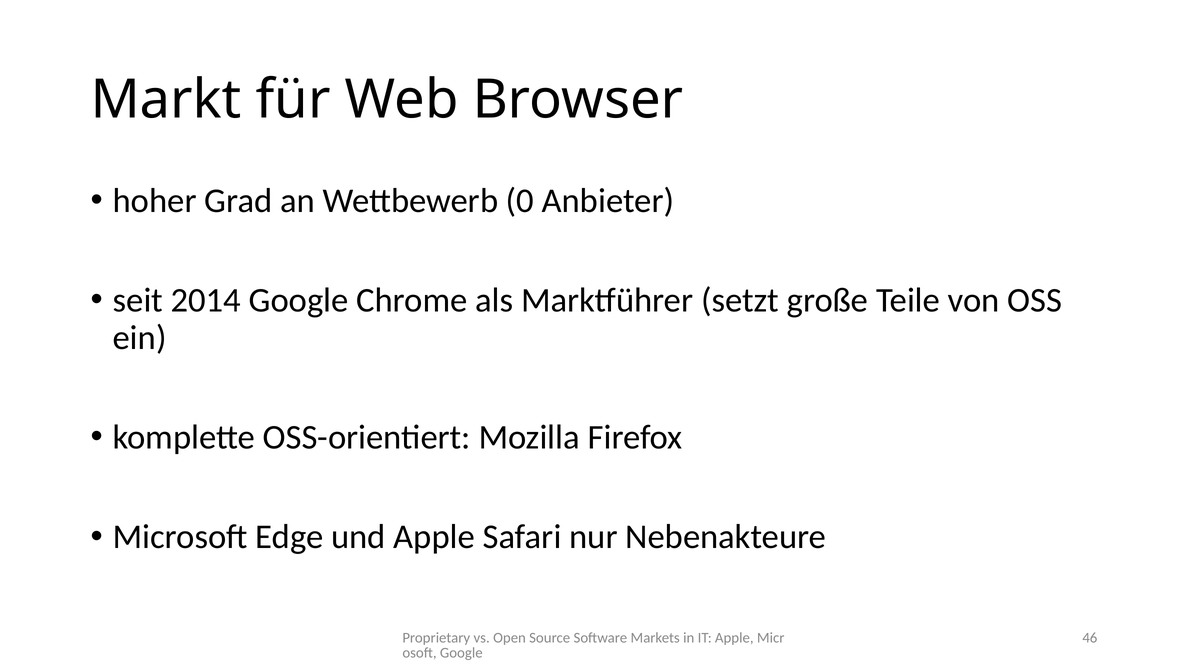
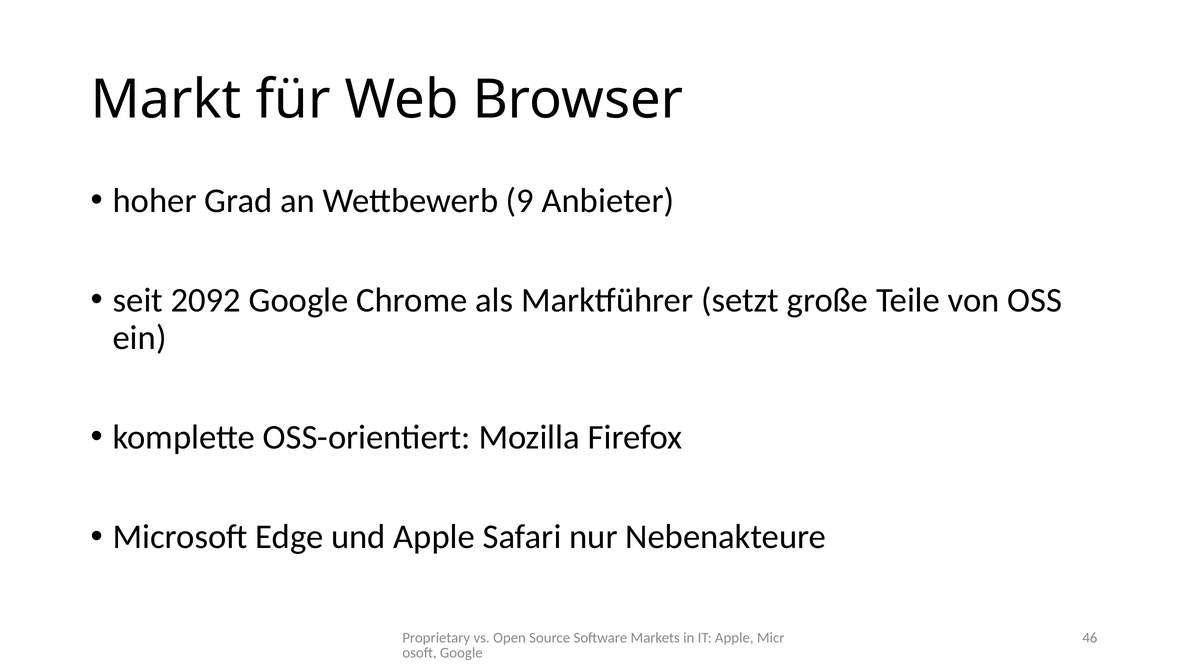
0: 0 -> 9 (520, 201)
2014: 2014 -> 2092 (206, 300)
